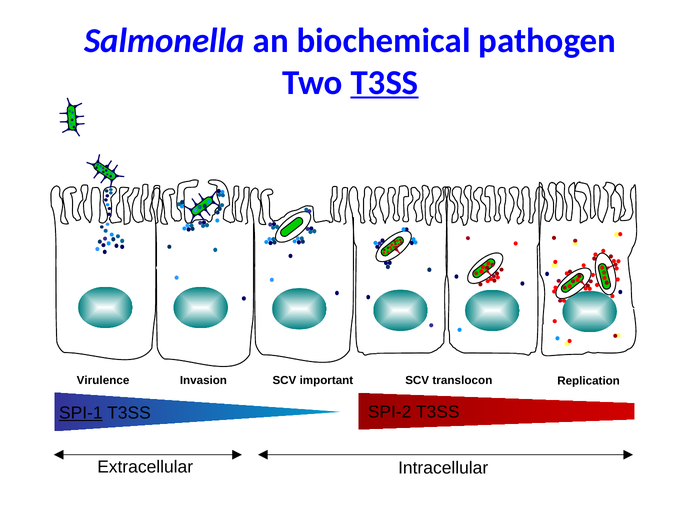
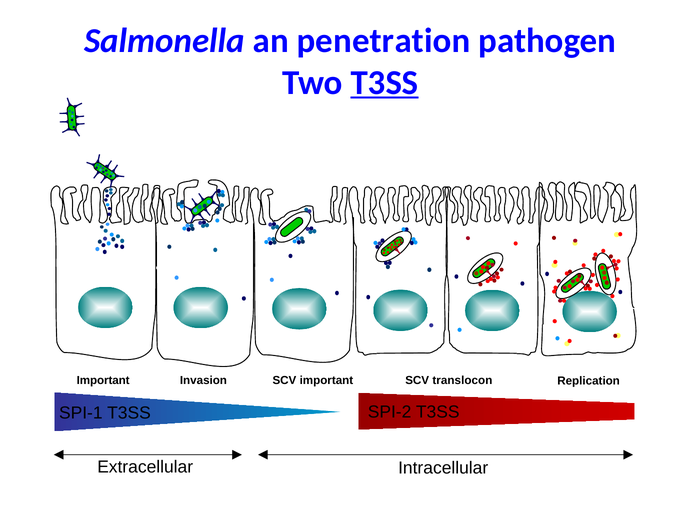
biochemical: biochemical -> penetration (384, 41)
Virulence: Virulence -> Important (103, 381)
SPI-1 underline: present -> none (81, 413)
